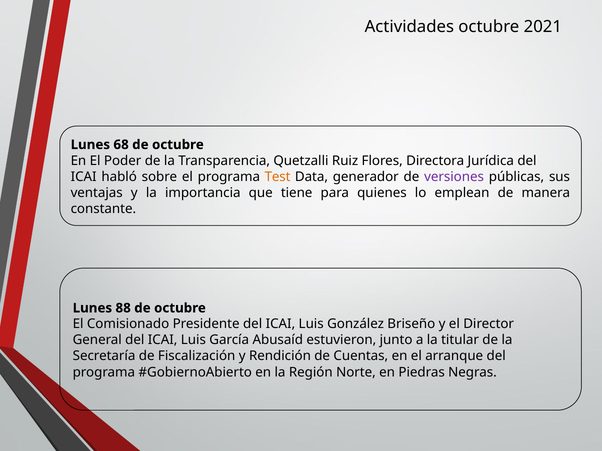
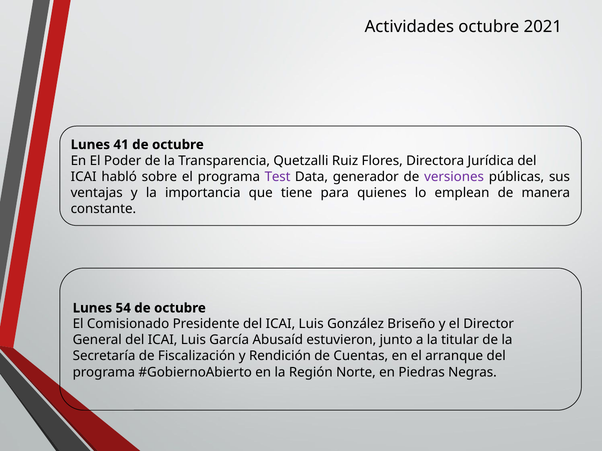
68: 68 -> 41 (121, 145)
Test colour: orange -> purple (278, 177)
88: 88 -> 54 (123, 308)
